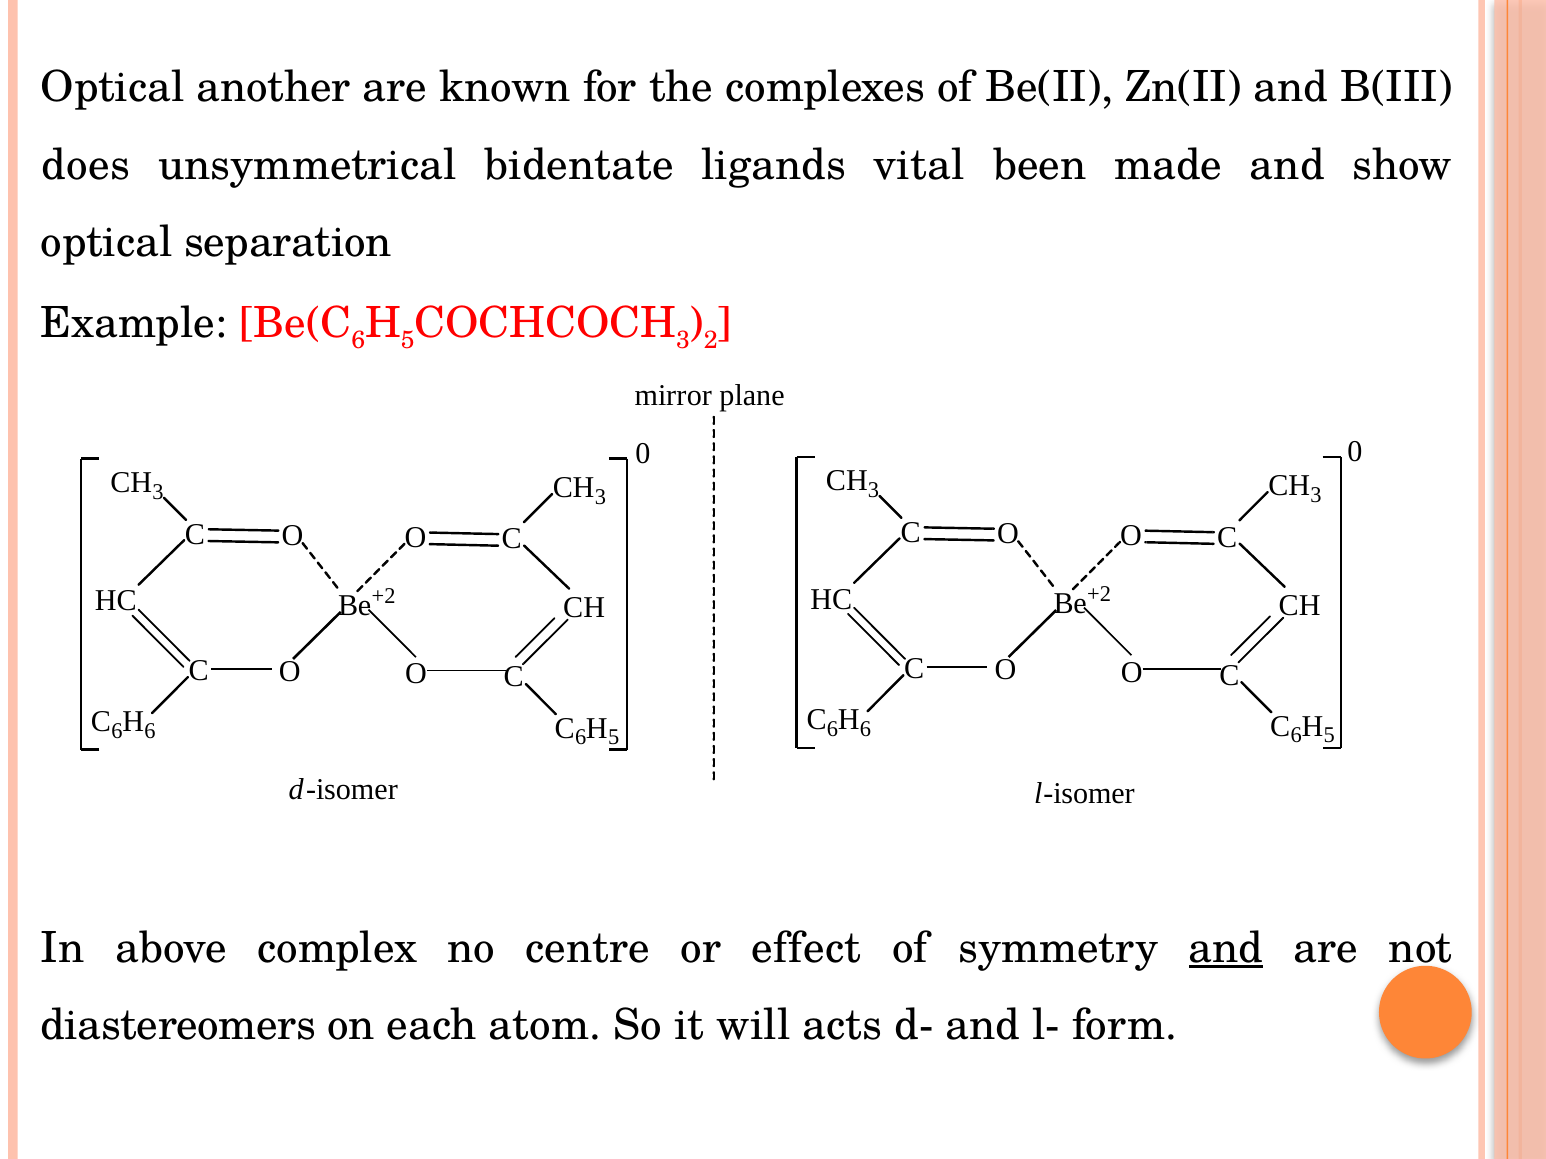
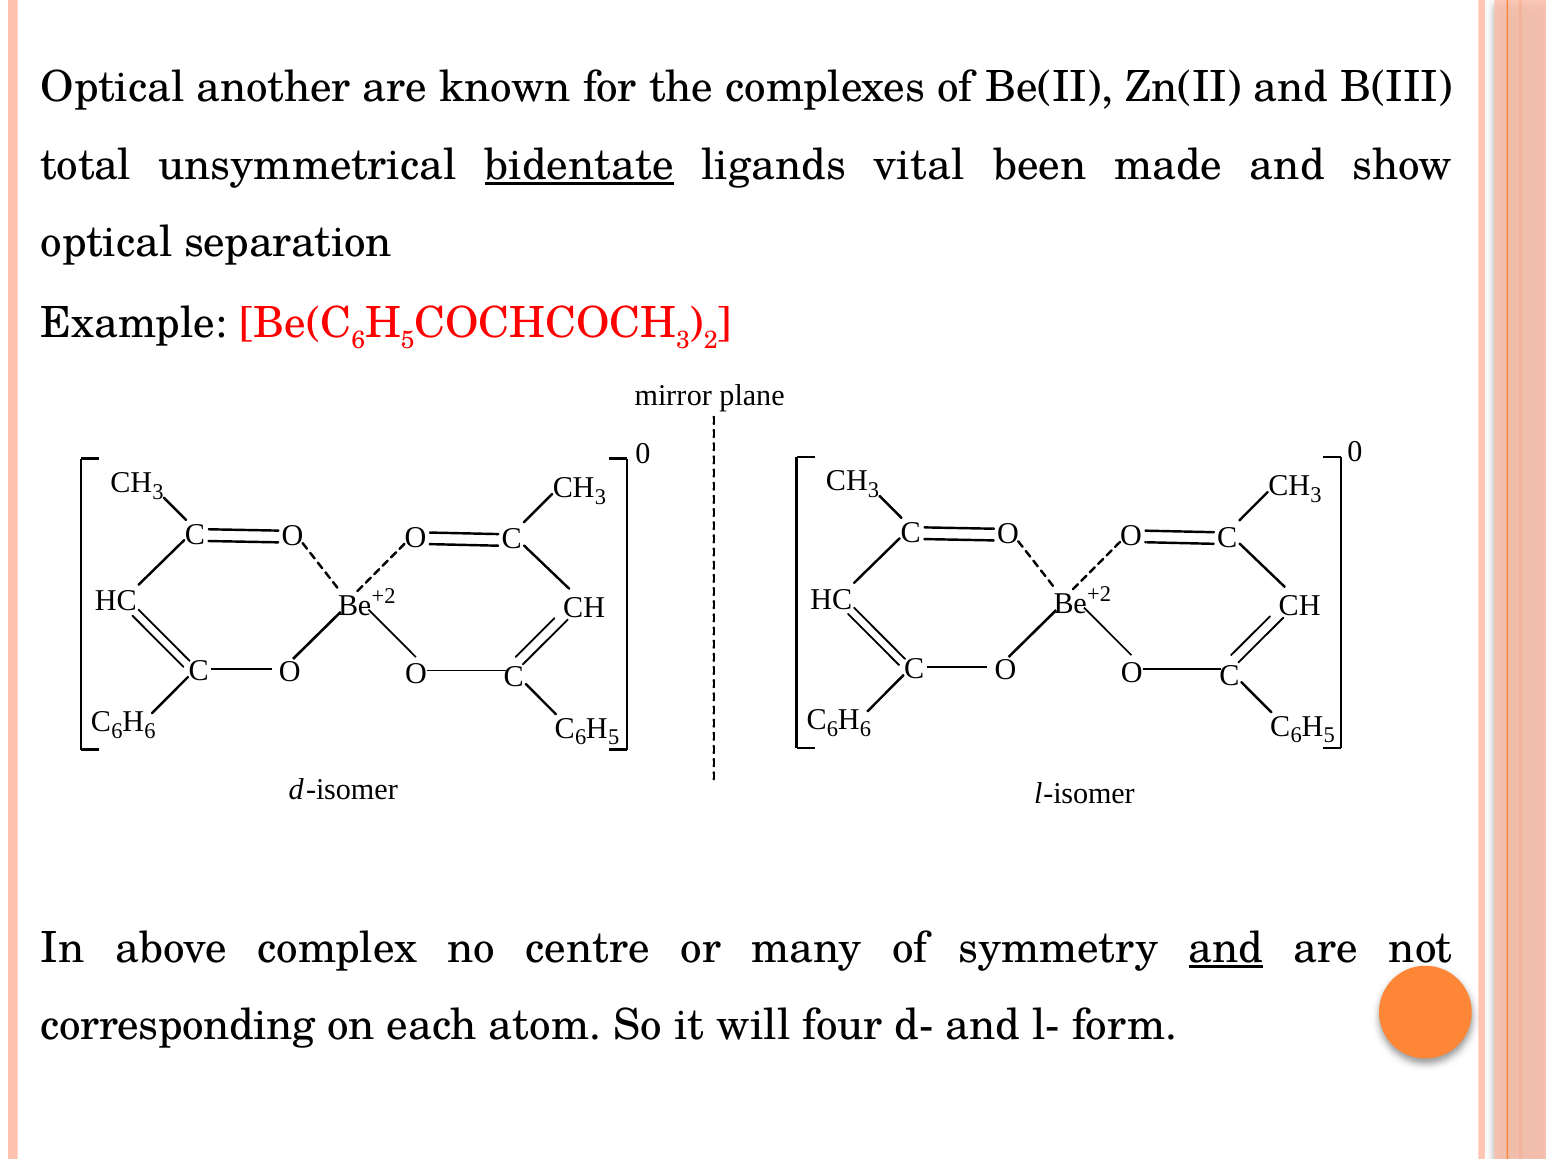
does: does -> total (86, 165)
bidentate underline: none -> present (579, 165)
effect: effect -> many (807, 949)
diastereomers: diastereomers -> corresponding (178, 1026)
acts: acts -> four (843, 1026)
